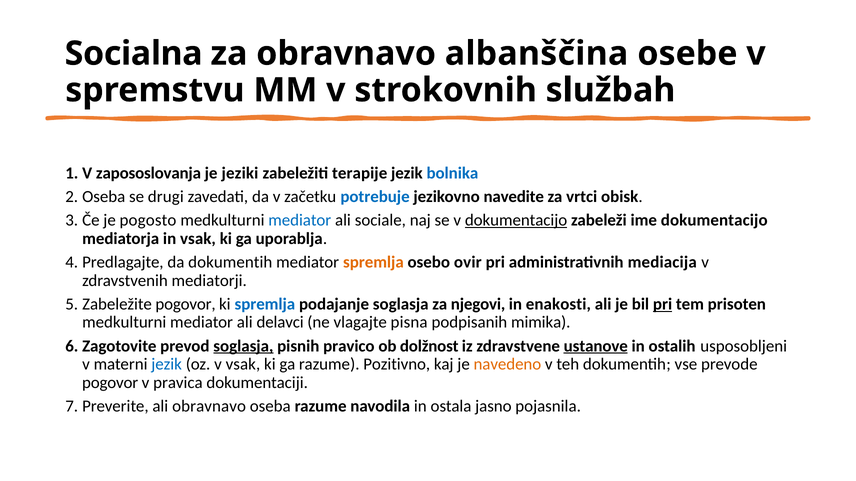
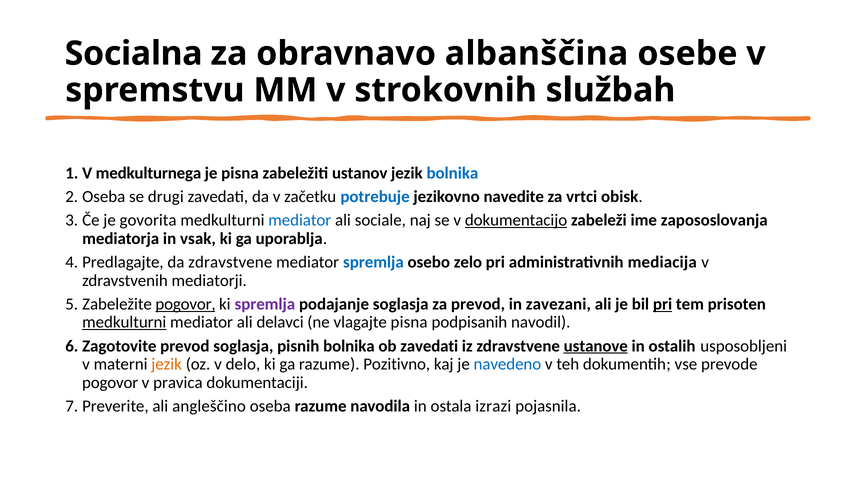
zapososlovanja: zapososlovanja -> medkulturnega (148, 173)
je jeziki: jeziki -> pisna (240, 173)
terapije: terapije -> ustanov (360, 173)
pogosto: pogosto -> govorita (148, 221)
ime dokumentacijo: dokumentacijo -> zapososlovanja (714, 221)
da dokumentih: dokumentih -> zdravstvene (230, 263)
spremlja colour: orange -> blue (373, 263)
ovir: ovir -> zelo (468, 263)
pogovor underline: none -> present (186, 304)
spremlja colour: blue -> purple (265, 304)
za njegovi: njegovi -> prevod (478, 304)
enakosti: enakosti -> zavezani (558, 304)
medkulturni underline: none -> present (124, 323)
mimika: mimika -> navodil (541, 323)
soglasja underline: present -> none (243, 346)
pisnih pravico: pravico -> bolnika (349, 346)
ob dolžnost: dolžnost -> zavedati (429, 346)
jezik colour: blue -> orange (167, 365)
v vsak: vsak -> delo (243, 365)
navedeno colour: orange -> blue (507, 365)
ali obravnavo: obravnavo -> angleščino (209, 407)
jasno: jasno -> izrazi (493, 407)
